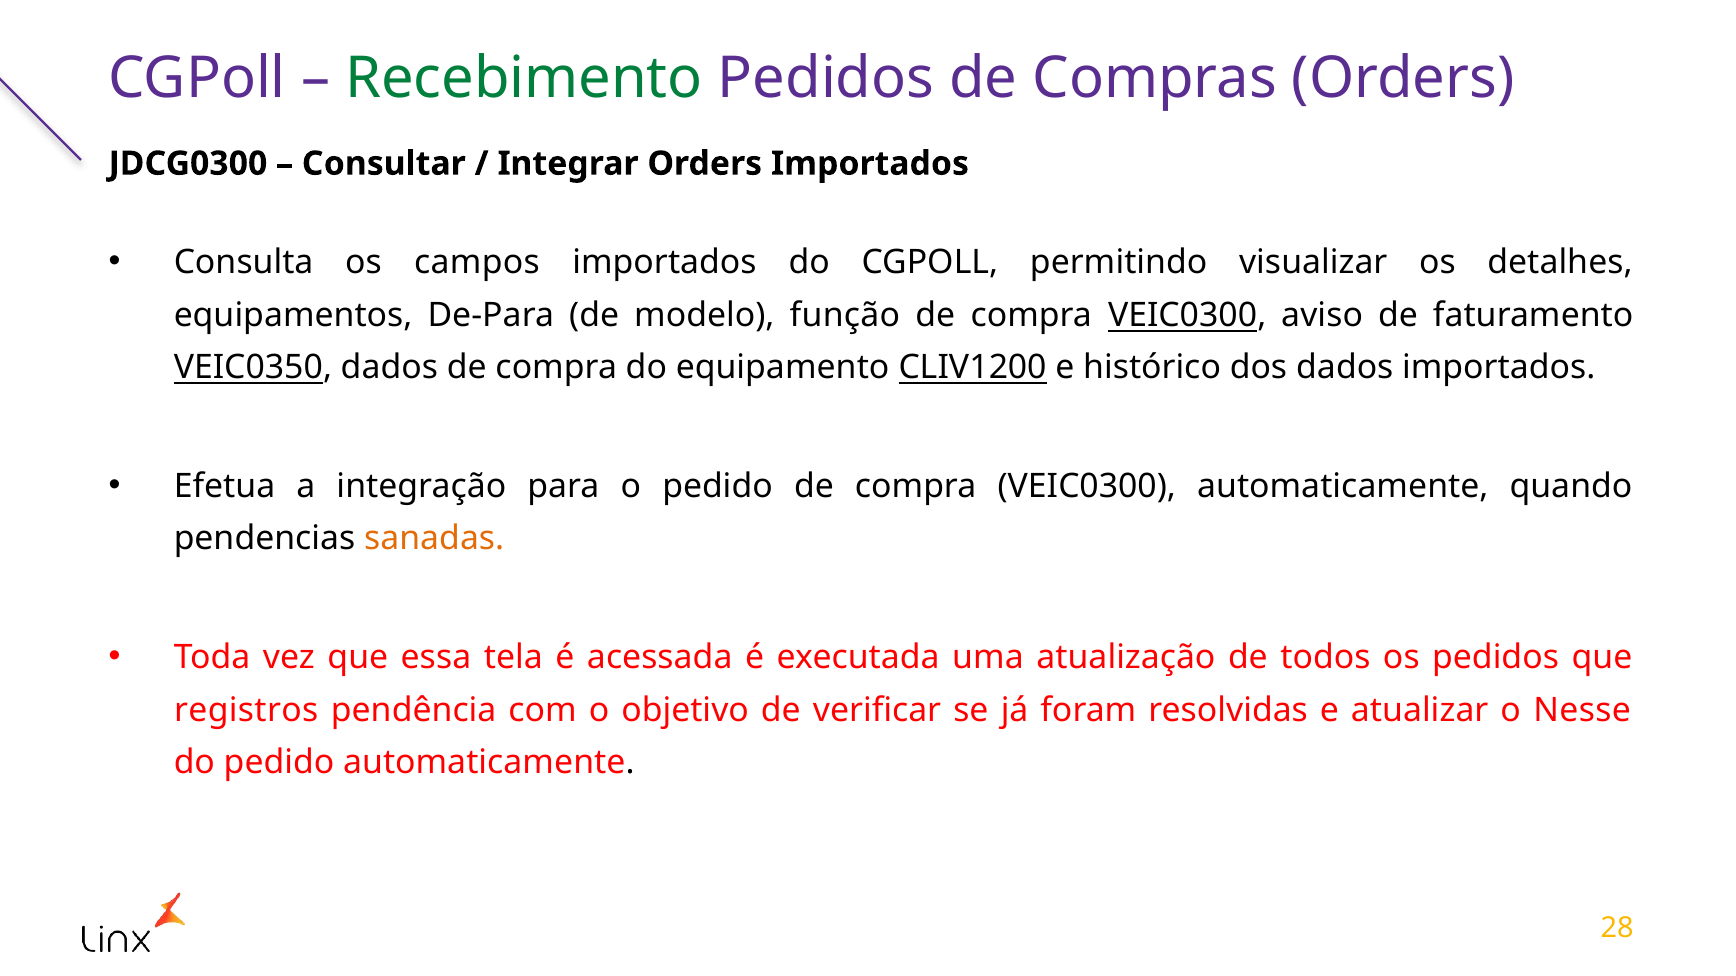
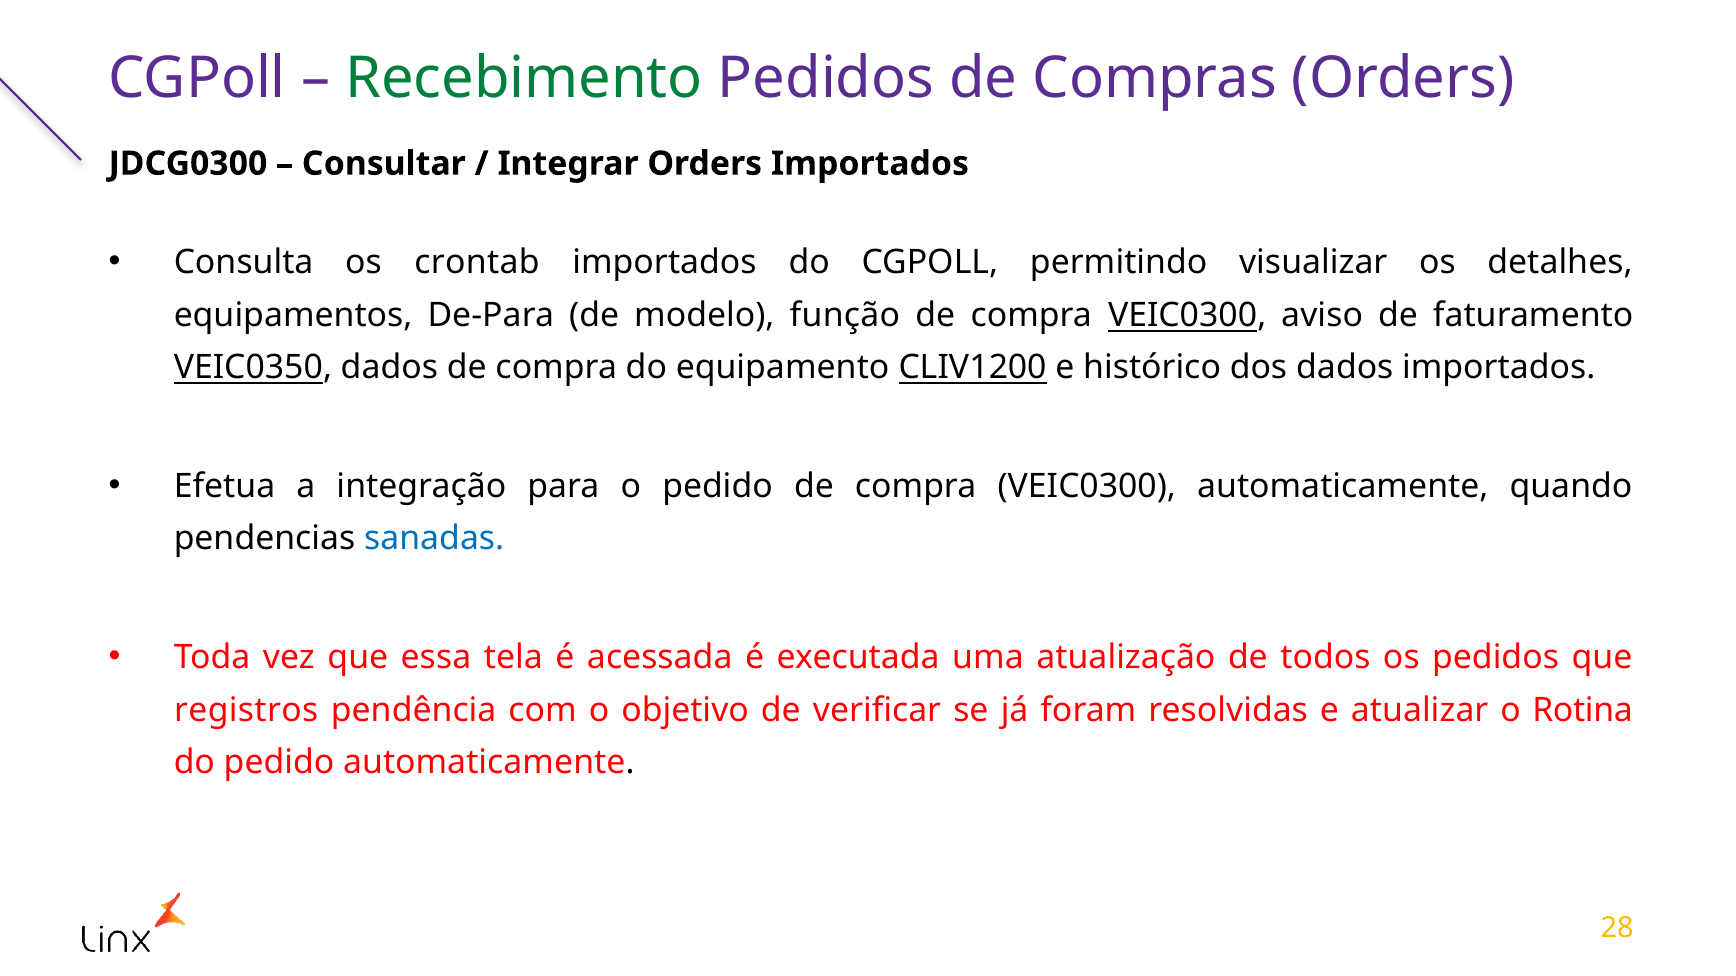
campos: campos -> crontab (477, 262)
sanadas colour: orange -> blue (434, 539)
Nesse: Nesse -> Rotina (1583, 711)
